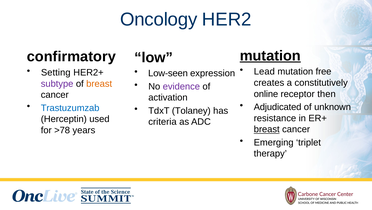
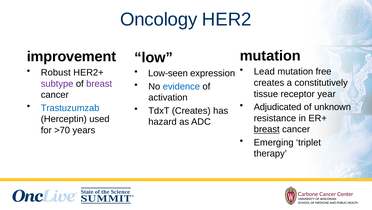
mutation underline: present -> none (270, 56)
confirmatory: confirmatory -> improvement (71, 57)
Setting: Setting -> Robust (56, 72)
breast colour: orange -> purple (99, 83)
evidence colour: purple -> blue (181, 86)
online: online -> tissue (266, 94)
then: then -> year (327, 94)
TdxT Tolaney: Tolaney -> Creates (191, 110)
criteria: criteria -> hazard (163, 122)
>78: >78 -> >70 (62, 130)
